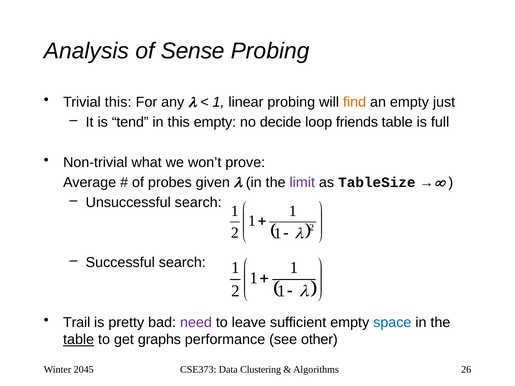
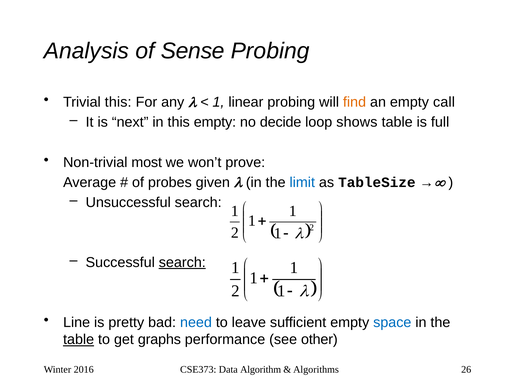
just: just -> call (444, 102)
tend: tend -> next (130, 122)
friends: friends -> shows (357, 122)
what: what -> most (147, 162)
limit colour: purple -> blue (302, 182)
search underline: none -> present (182, 263)
Trail: Trail -> Line (77, 323)
need colour: purple -> blue (196, 323)
2045: 2045 -> 2016 (84, 370)
Clustering: Clustering -> Algorithm (261, 370)
